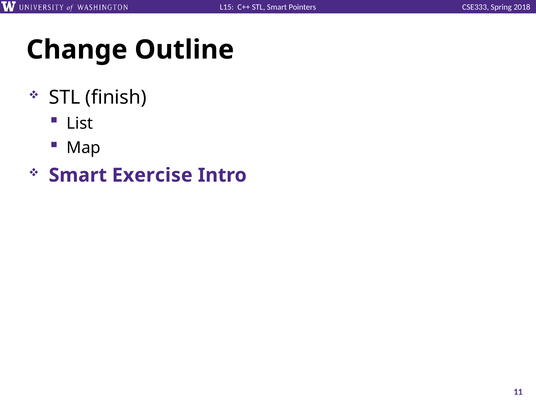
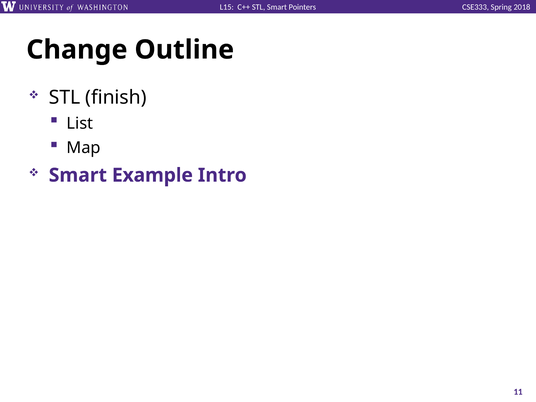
Exercise: Exercise -> Example (152, 175)
